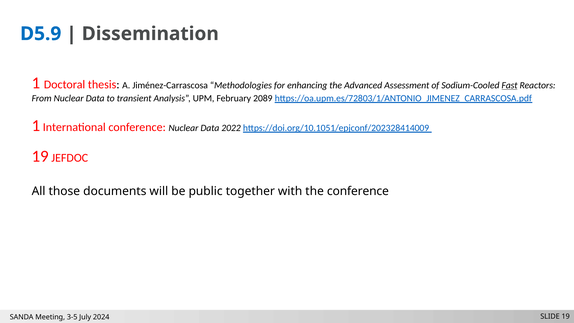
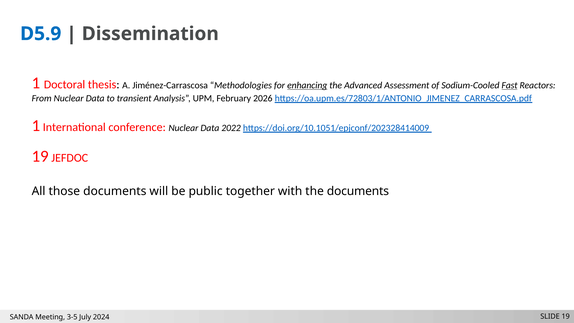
enhancing underline: none -> present (307, 85)
2089: 2089 -> 2026 (263, 98)
the conference: conference -> documents (358, 191)
